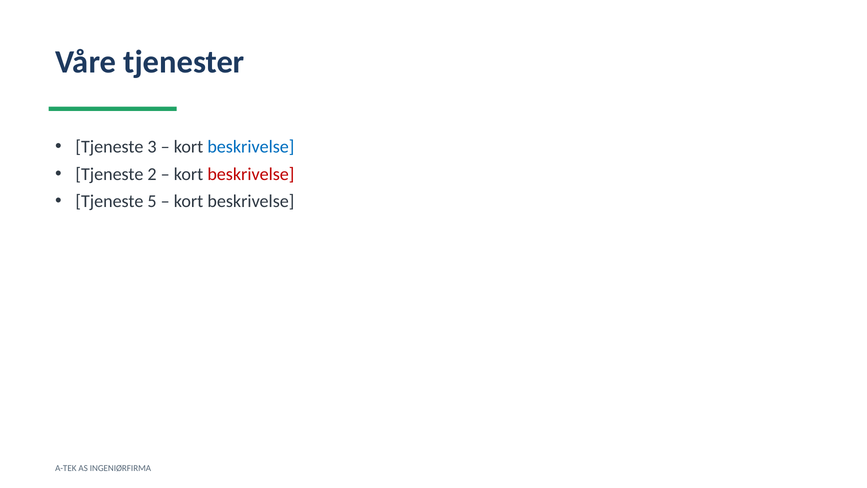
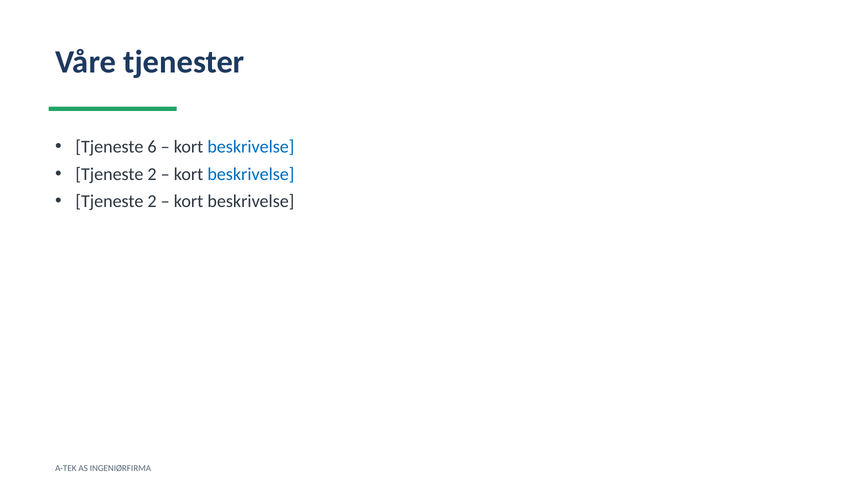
3: 3 -> 6 (152, 147)
beskrivelse colour: red -> blue (251, 174)
5: 5 -> 2 (152, 201)
